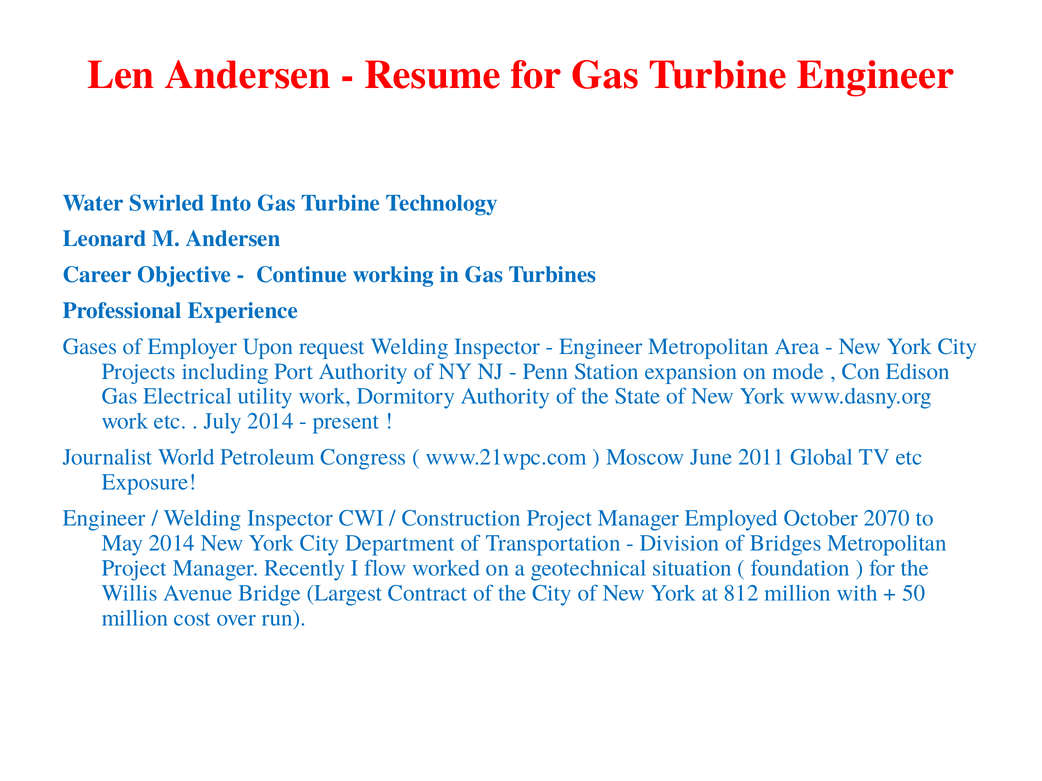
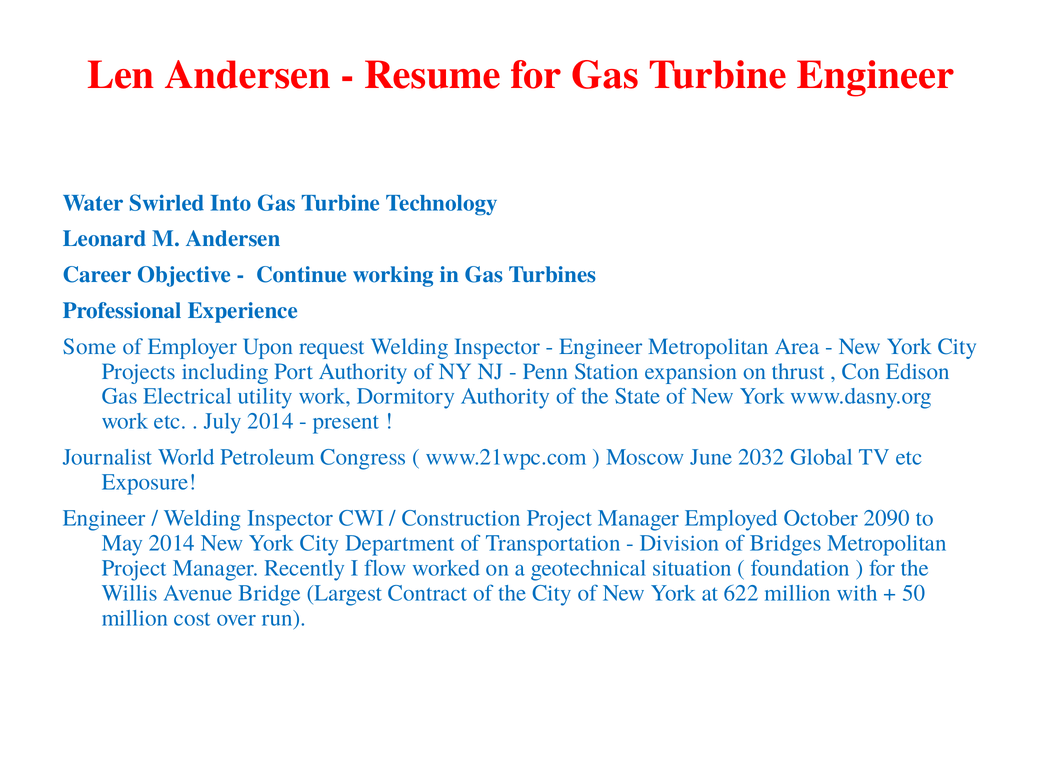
Gases: Gases -> Some (90, 347)
mode: mode -> thrust (798, 372)
2011: 2011 -> 2032 (761, 457)
2070: 2070 -> 2090 (887, 518)
812: 812 -> 622 (741, 593)
